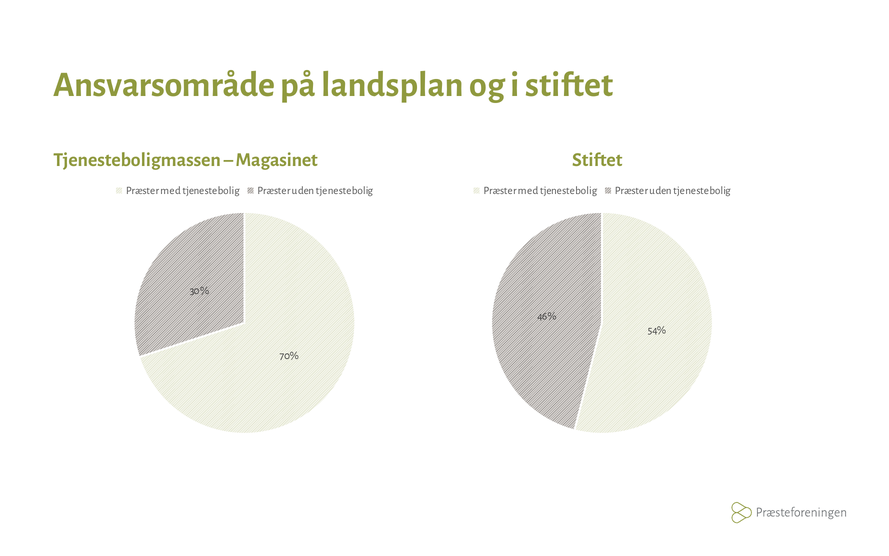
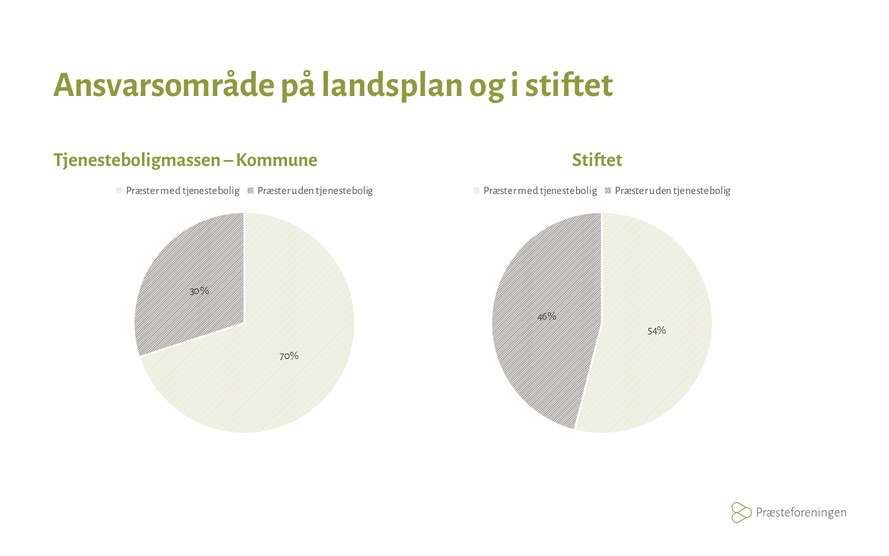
Magasinet: Magasinet -> Kommune (277, 160)
